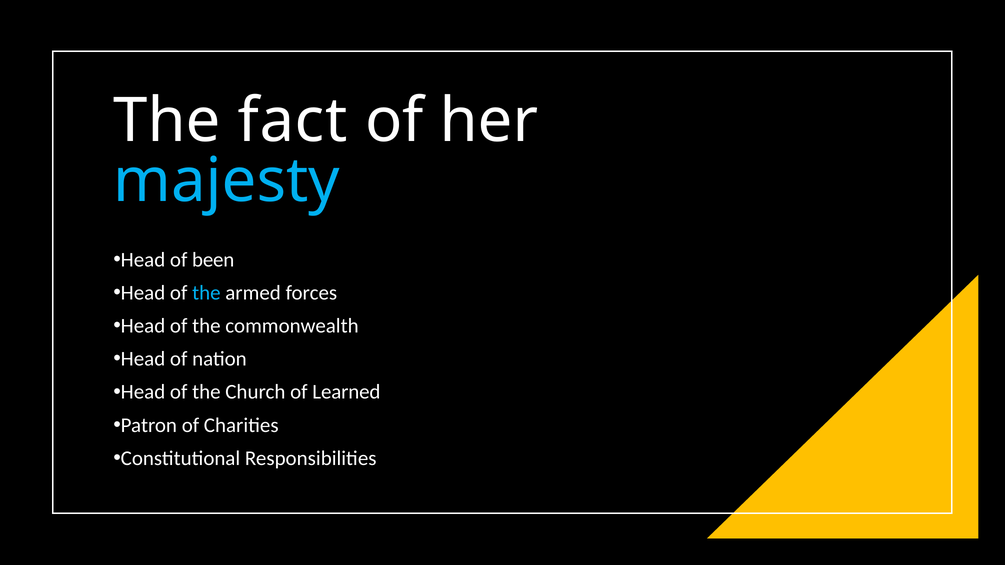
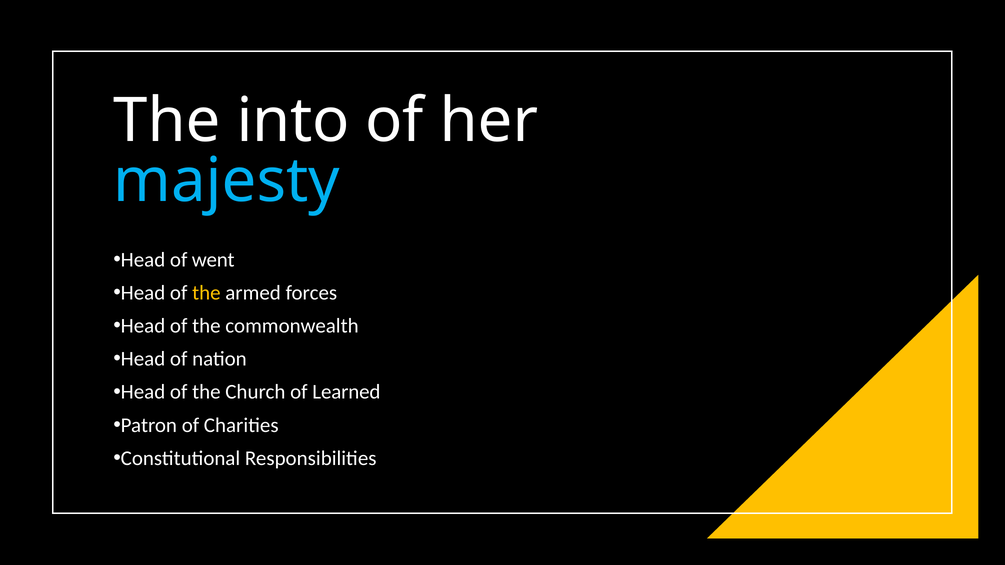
fact: fact -> into (293, 121)
been: been -> went (213, 260)
the colour: light blue -> yellow (206, 293)
